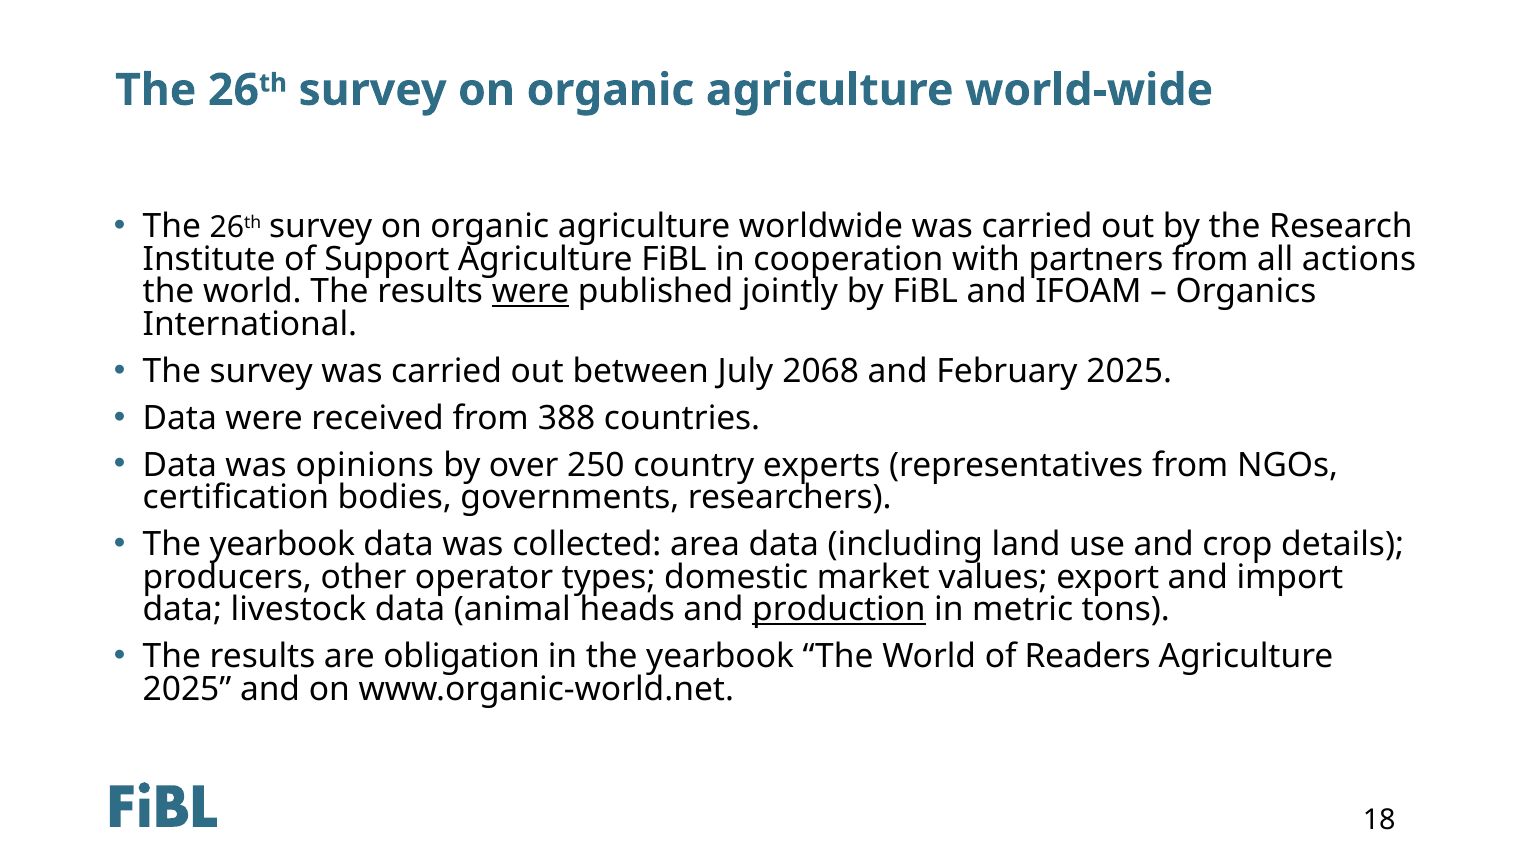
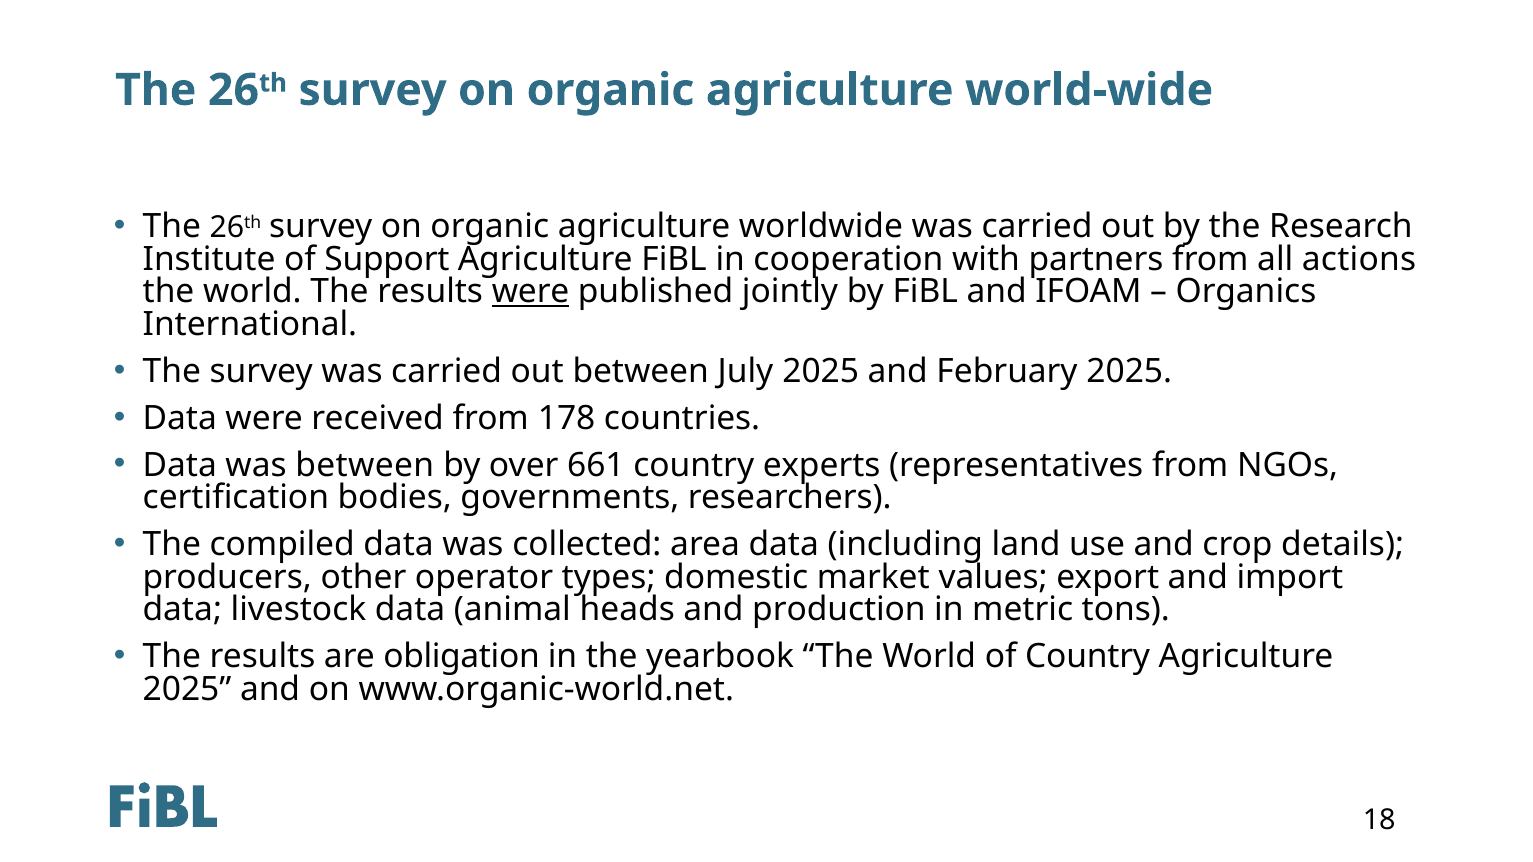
July 2068: 2068 -> 2025 (821, 371)
388: 388 -> 178 (567, 418)
was opinions: opinions -> between (365, 465)
250: 250 -> 661 (596, 465)
yearbook: yearbook -> compiled (282, 545)
production underline: present -> none (839, 610)
of Readers: Readers -> Country (1088, 657)
